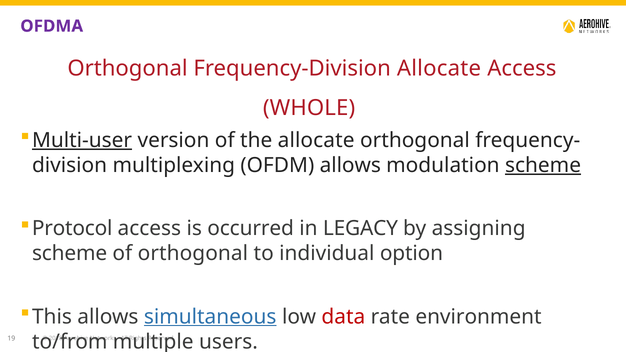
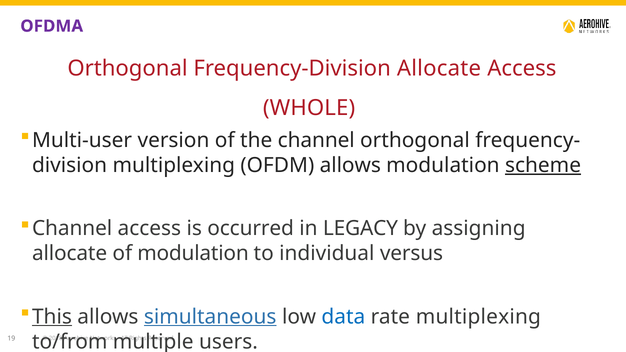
Multi-user underline: present -> none (82, 140)
the allocate: allocate -> channel (316, 140)
Protocol: Protocol -> Channel (72, 229)
scheme: scheme -> allocate (70, 254)
of orthogonal: orthogonal -> modulation (193, 254)
option: option -> versus (411, 254)
This underline: none -> present (52, 317)
data colour: red -> blue (343, 317)
rate environment: environment -> multiplexing (478, 317)
